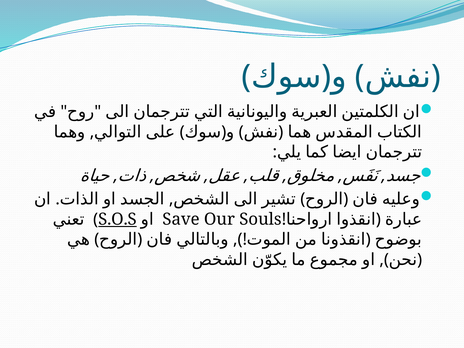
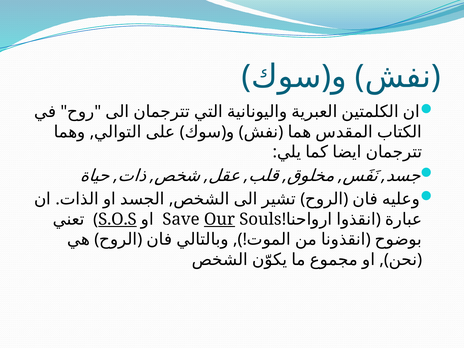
Our underline: none -> present (219, 219)
